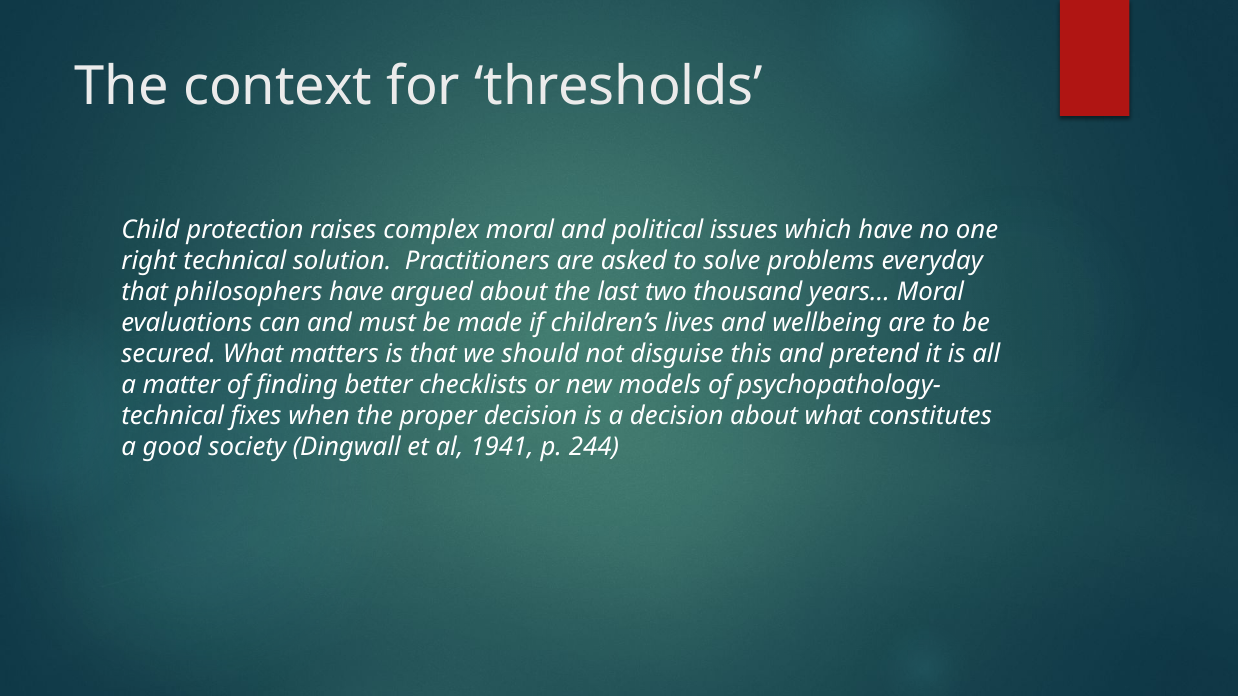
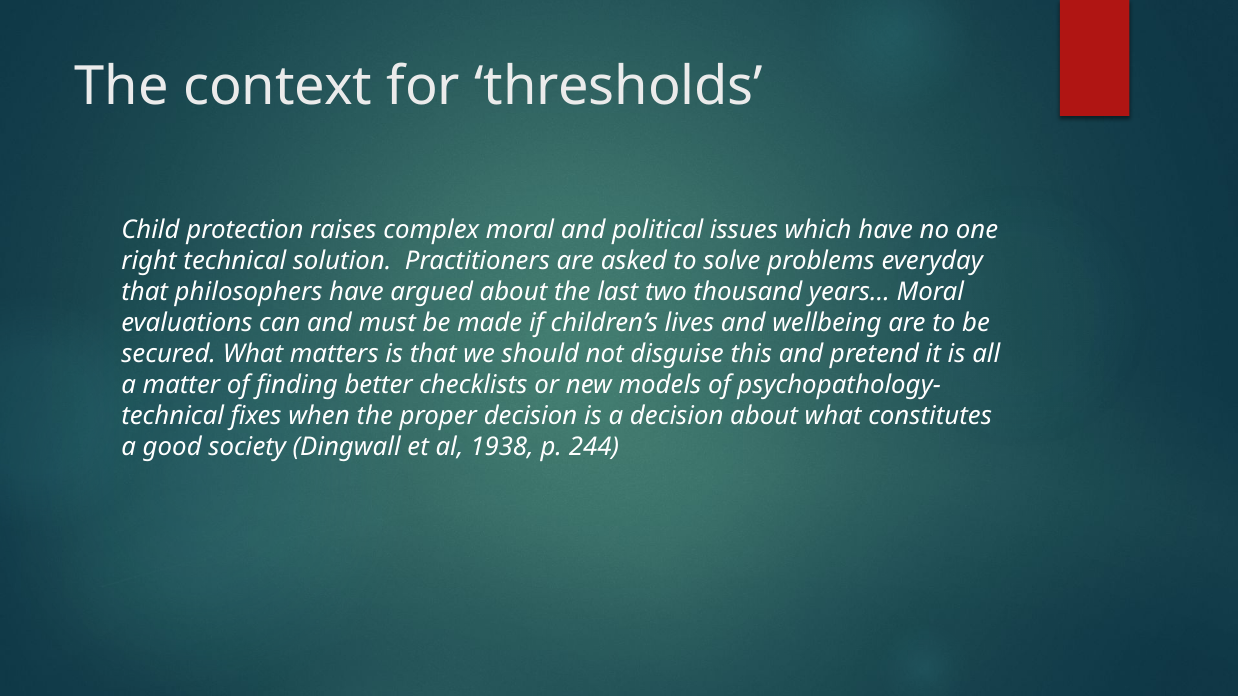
1941: 1941 -> 1938 (502, 447)
